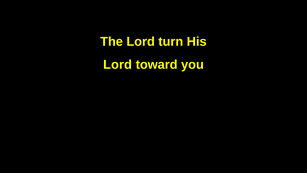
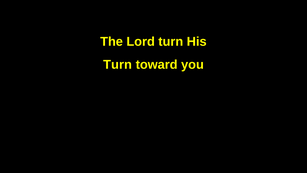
Lord: Lord -> Turn (118, 65)
